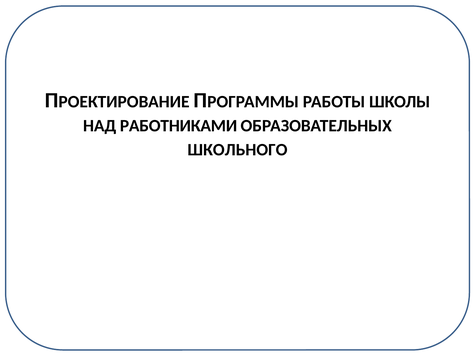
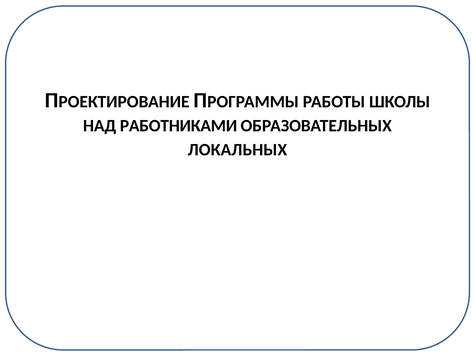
ШКОЛЬНОГО: ШКОЛЬНОГО -> ЛОКАЛЬНЫХ (237, 150)
